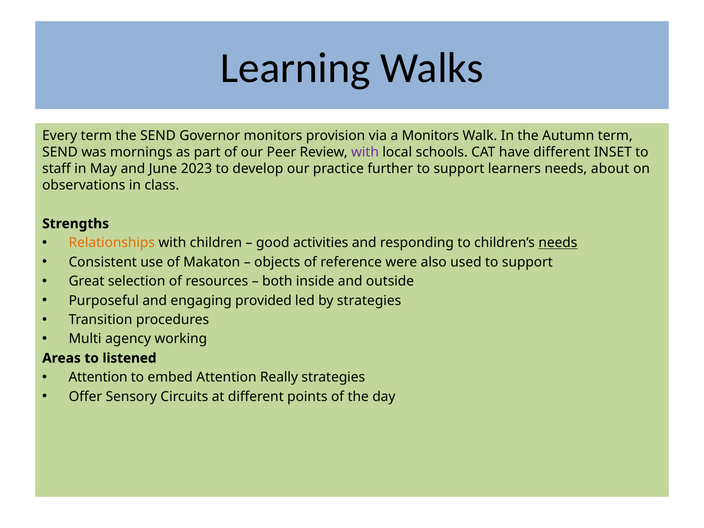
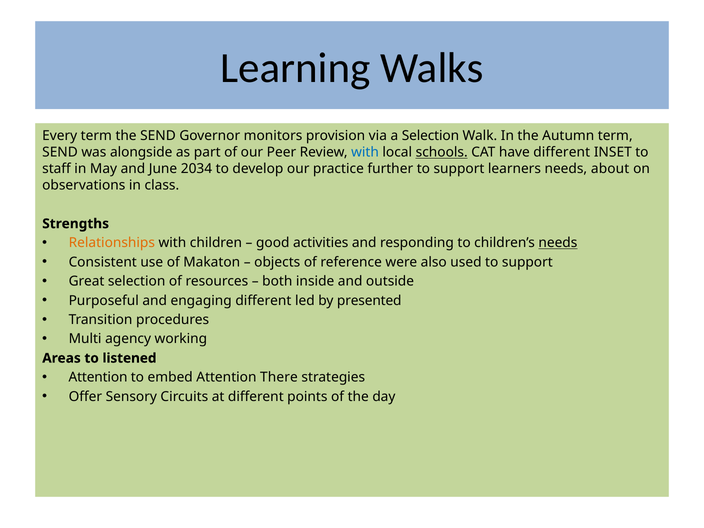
a Monitors: Monitors -> Selection (430, 136)
mornings: mornings -> alongside (141, 152)
with colour: purple -> blue (365, 152)
schools underline: none -> present (442, 152)
2023: 2023 -> 2034 (196, 169)
engaging provided: provided -> different (263, 301)
by strategies: strategies -> presented (369, 301)
Really: Really -> There (279, 377)
